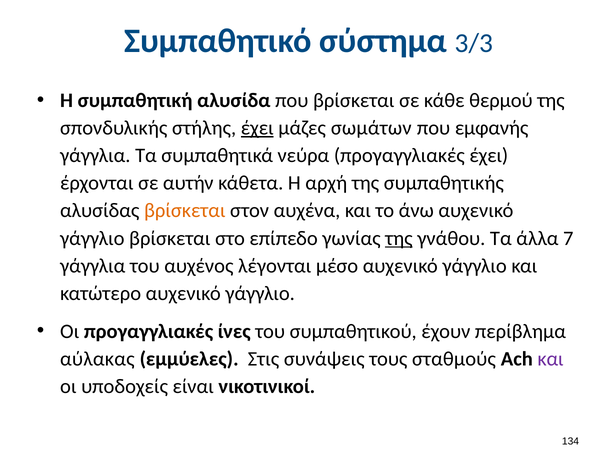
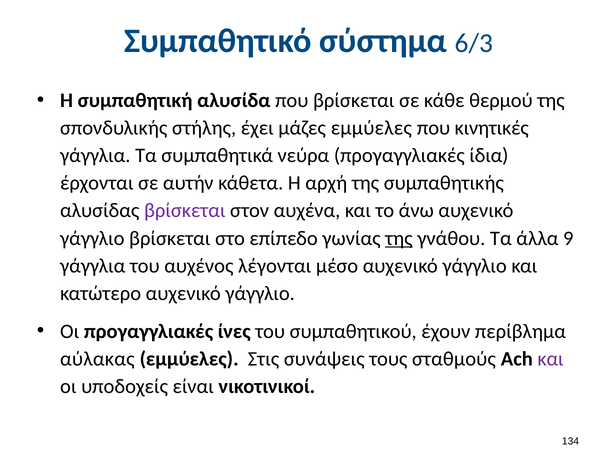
3/3: 3/3 -> 6/3 (474, 43)
έχει underline: present -> none (257, 128)
μάζες σωμάτων: σωμάτων -> εμμύελες (371, 128)
εμφανής: εμφανής -> κινητικές (492, 128)
προγαγγλιακές έχει: έχει -> ίδια (489, 156)
βρίσκεται colour: orange -> purple (185, 211)
7: 7 -> 9 (568, 238)
